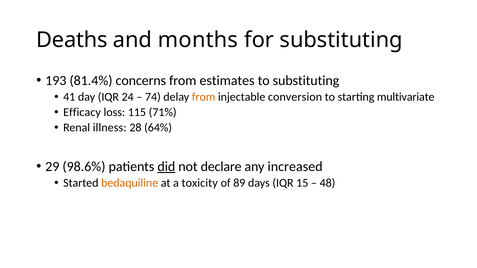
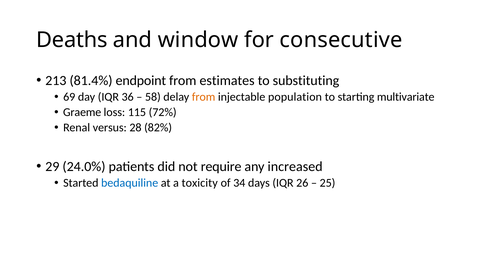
months: months -> window (198, 40)
for substituting: substituting -> consecutive (341, 40)
193: 193 -> 213 (56, 81)
concerns: concerns -> endpoint (141, 81)
41: 41 -> 69 (69, 97)
24: 24 -> 36 (128, 97)
74: 74 -> 58 (153, 97)
conversion: conversion -> population (295, 97)
Efficacy: Efficacy -> Graeme (82, 112)
71%: 71% -> 72% (163, 112)
illness: illness -> versus (110, 128)
64%: 64% -> 82% (158, 128)
98.6%: 98.6% -> 24.0% (84, 167)
did underline: present -> none (166, 167)
declare: declare -> require (221, 167)
bedaquiline colour: orange -> blue (130, 183)
89: 89 -> 34 (239, 183)
15: 15 -> 26 (302, 183)
48: 48 -> 25 (327, 183)
